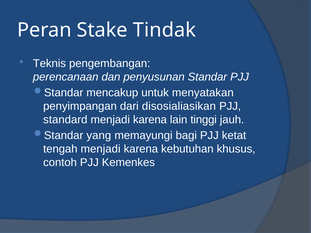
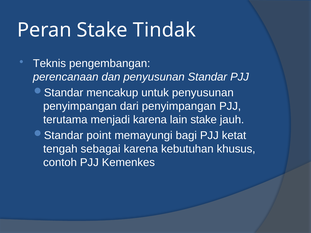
untuk menyatakan: menyatakan -> penyusunan (203, 93)
dari disosialiasikan: disosialiasikan -> penyimpangan (179, 106)
standard: standard -> terutama (65, 120)
lain tinggi: tinggi -> stake (204, 120)
yang: yang -> point (99, 136)
tengah menjadi: menjadi -> sebagai (101, 149)
